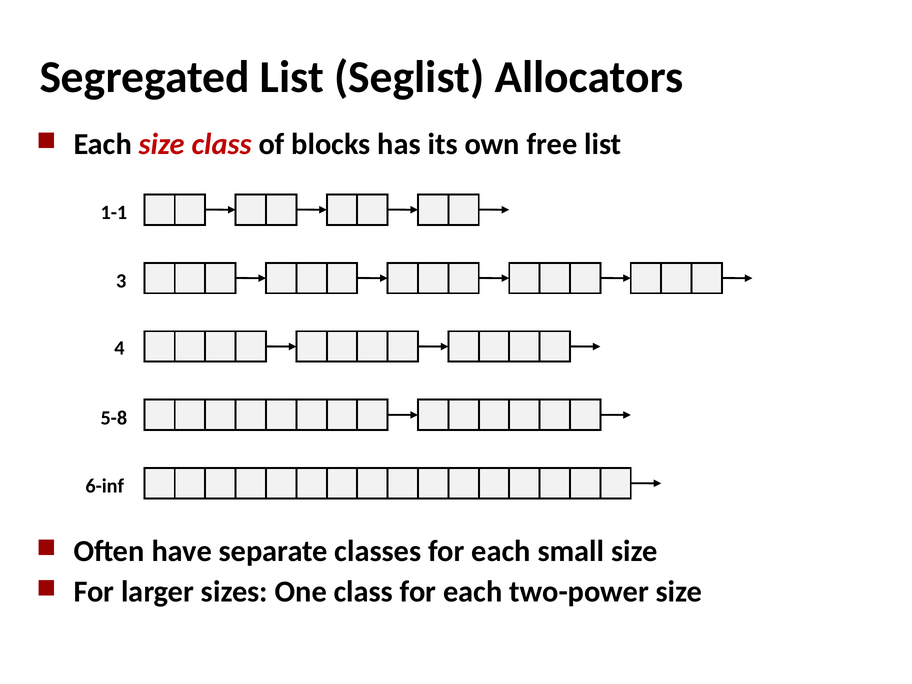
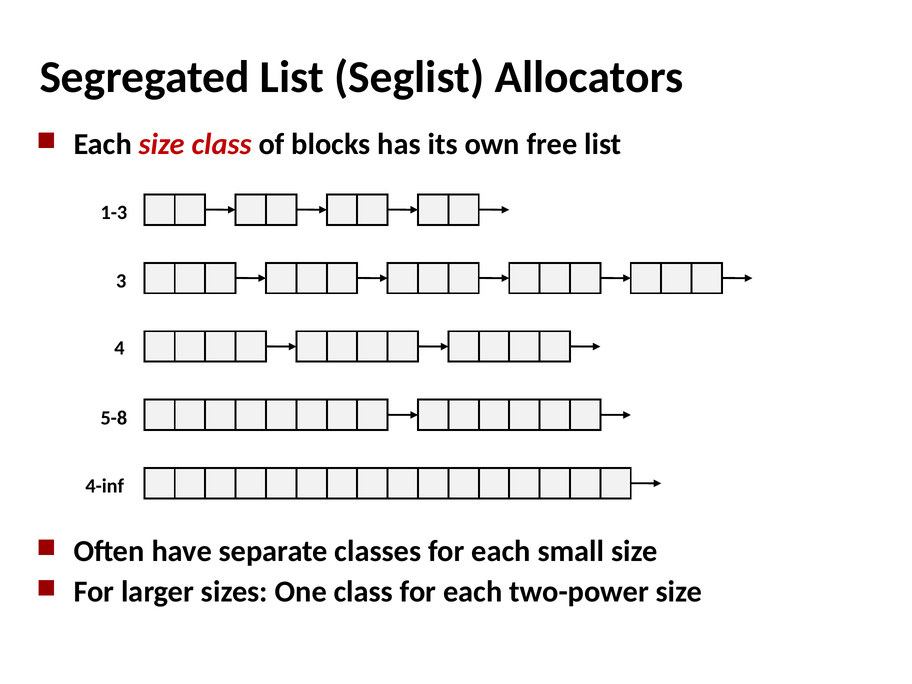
1-1: 1-1 -> 1-3 (114, 213)
6-inf: 6-inf -> 4-inf (105, 486)
